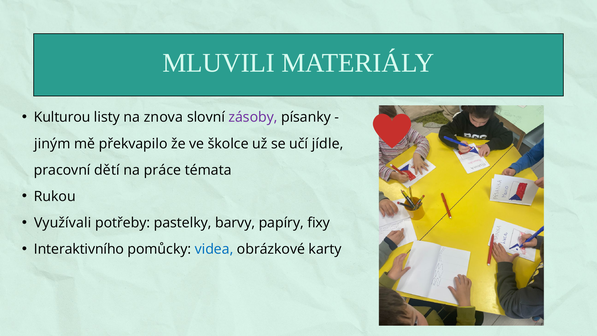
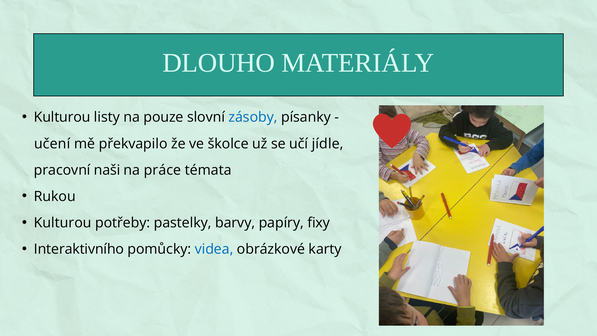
MLUVILI: MLUVILI -> DLOUHO (219, 63)
znova: znova -> pouze (164, 117)
zásoby colour: purple -> blue (253, 117)
jiným: jiným -> učení (52, 144)
dětí: dětí -> naši (107, 170)
Využívali: Využívali -> Kulturou (63, 223)
